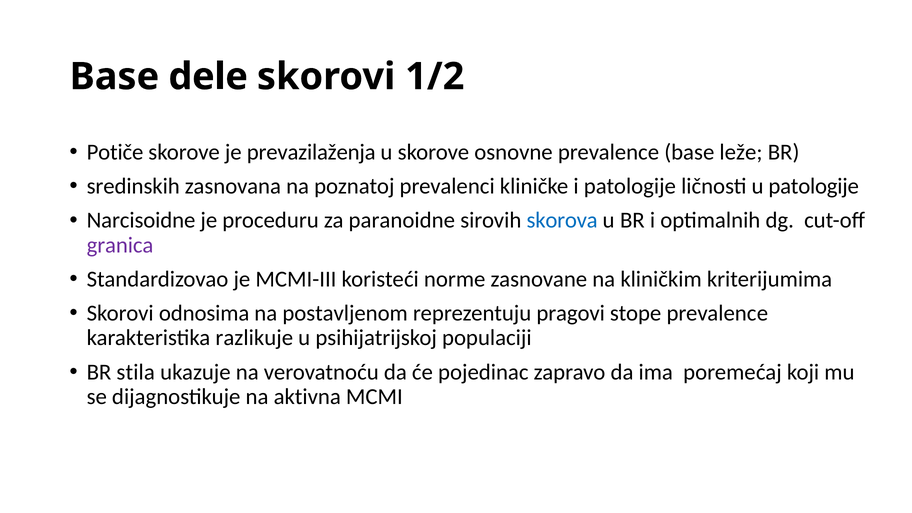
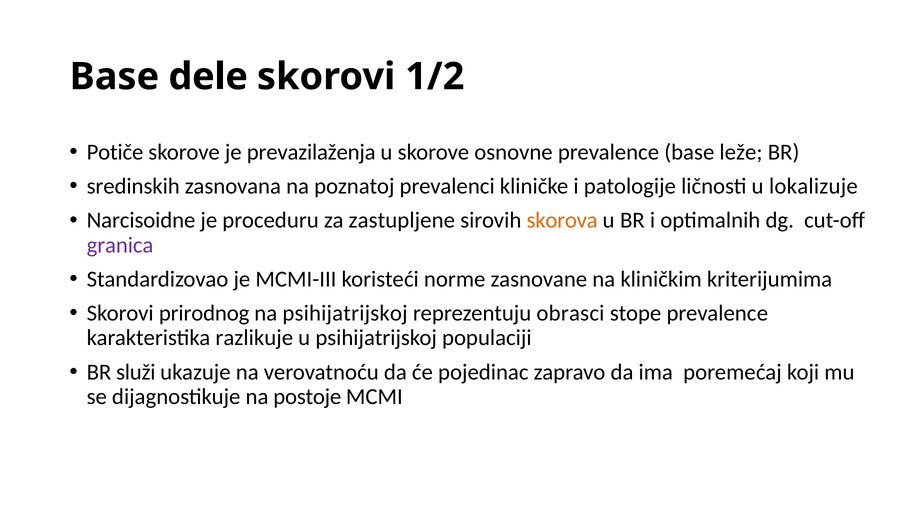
u patologije: patologije -> lokalizuje (813, 186)
paranoidne: paranoidne -> zastupljene (402, 220)
skorova colour: blue -> orange (562, 220)
odnosima: odnosima -> prirodnog (204, 313)
na postavljenom: postavljenom -> psihijatrijskoj (345, 313)
pragovi: pragovi -> obrasci (570, 313)
stila: stila -> služi (136, 372)
aktivna: aktivna -> postoje (307, 397)
